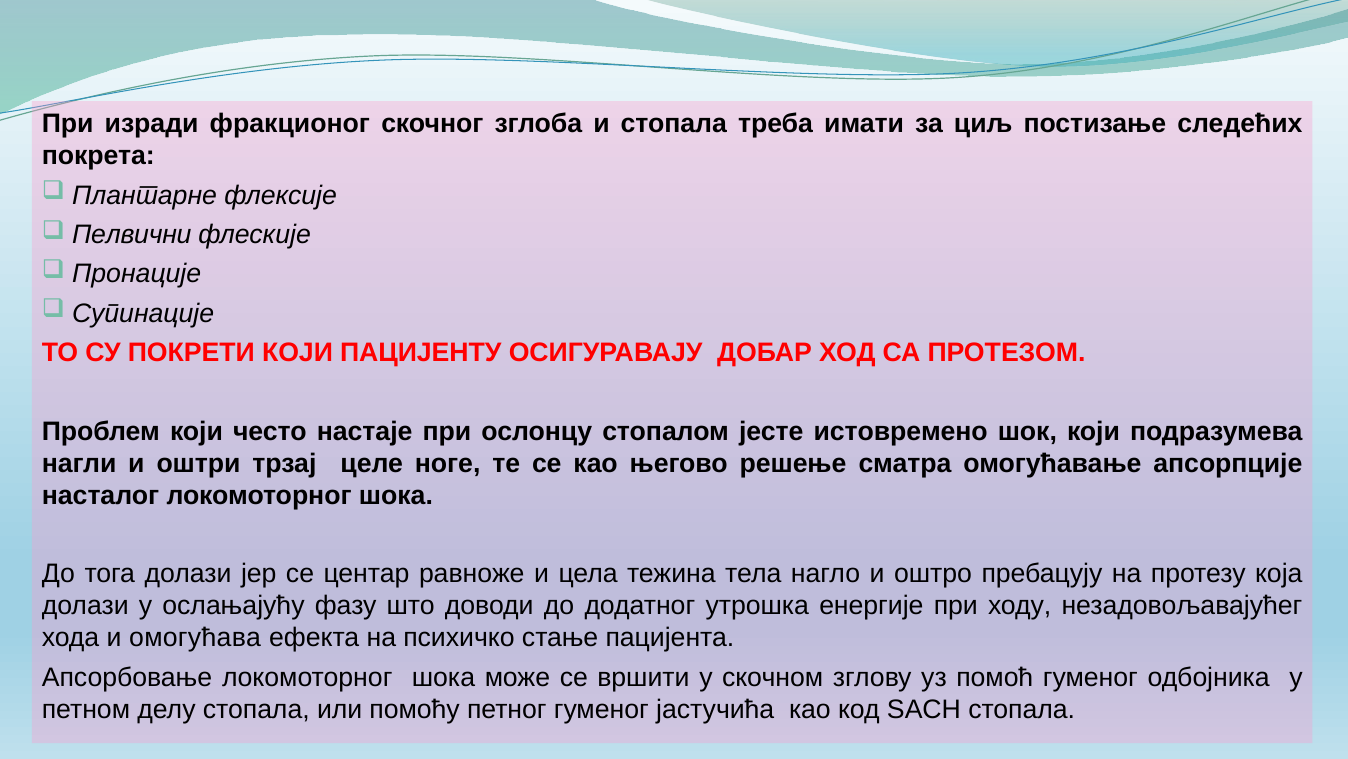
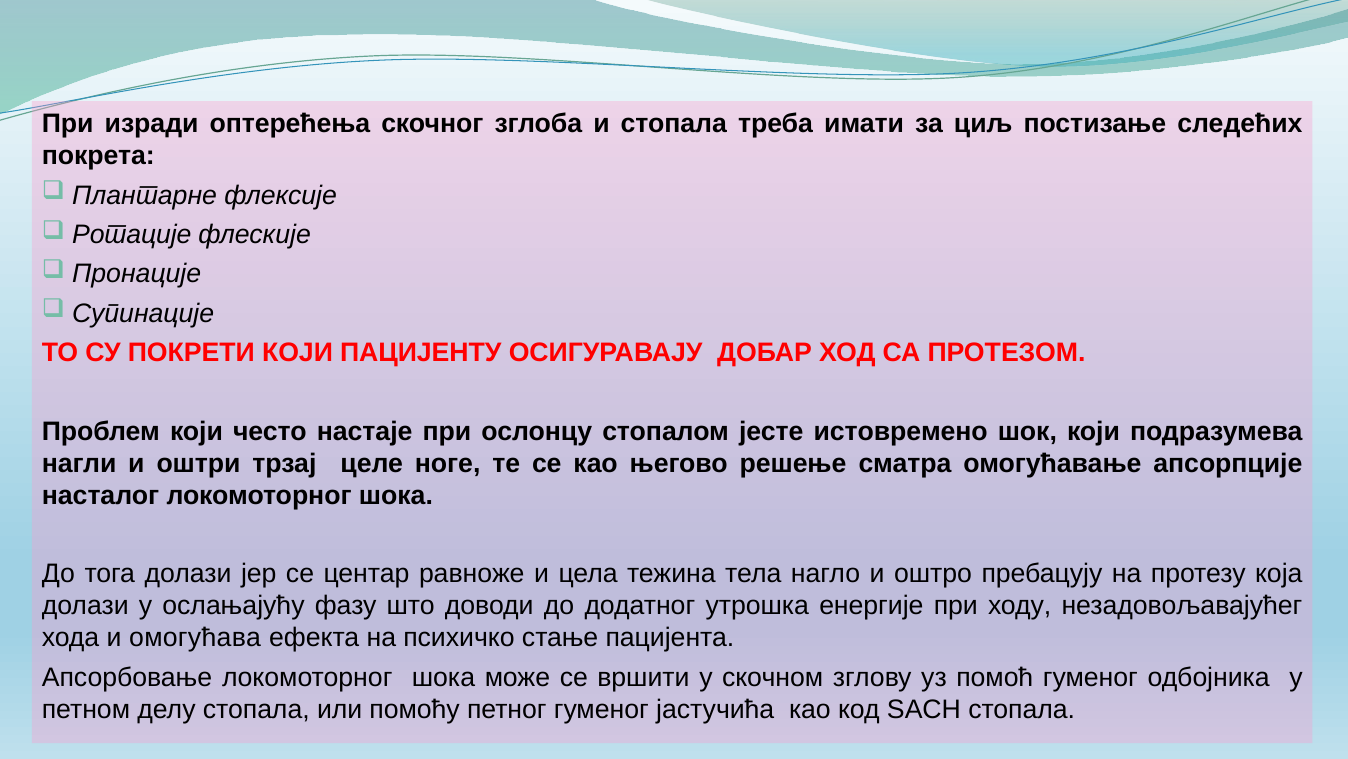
фракционог: фракционог -> оптерећења (290, 124)
Пелвични: Пелвични -> Ротације (132, 235)
